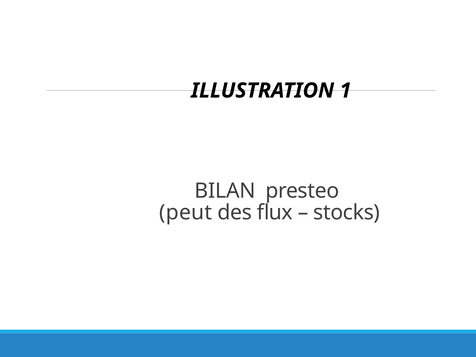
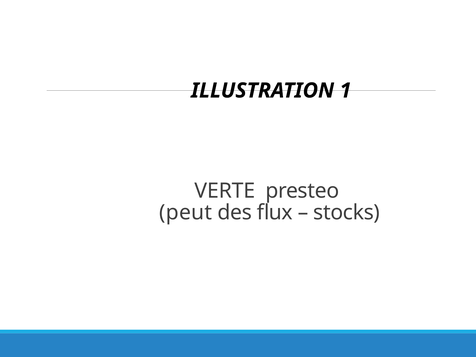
BILAN: BILAN -> VERTE (225, 191)
